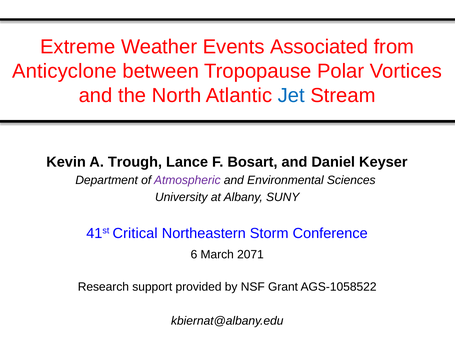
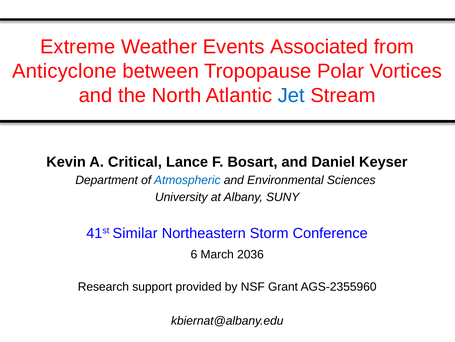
Trough: Trough -> Critical (135, 162)
Atmospheric colour: purple -> blue (187, 180)
Critical: Critical -> Similar (135, 233)
2071: 2071 -> 2036 (250, 254)
AGS-1058522: AGS-1058522 -> AGS-2355960 (339, 286)
